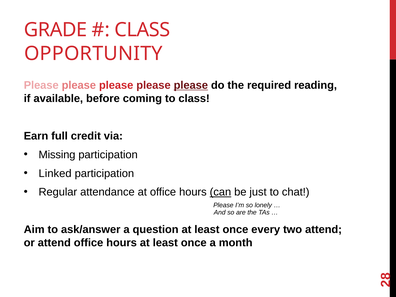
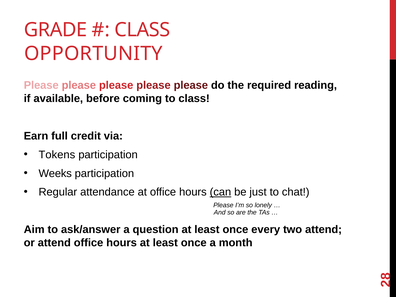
please underline: present -> none (191, 85)
Missing: Missing -> Tokens (57, 155)
Linked: Linked -> Weeks (55, 173)
